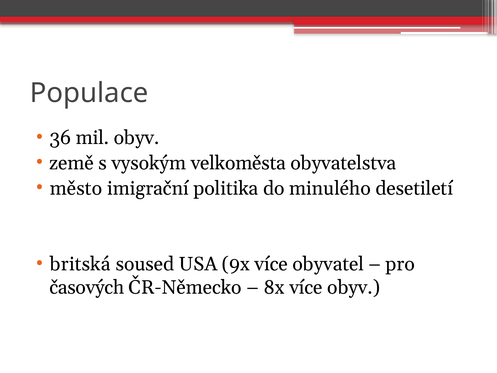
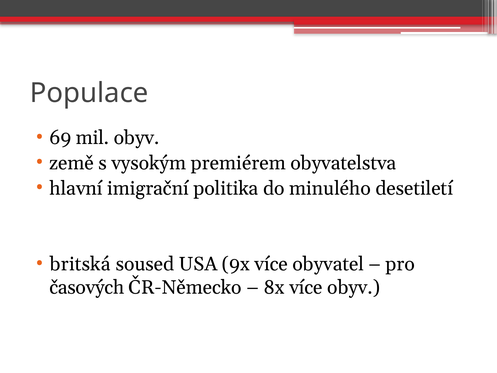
36: 36 -> 69 (60, 138)
velkoměsta: velkoměsta -> premiérem (238, 163)
město: město -> hlavní (76, 188)
